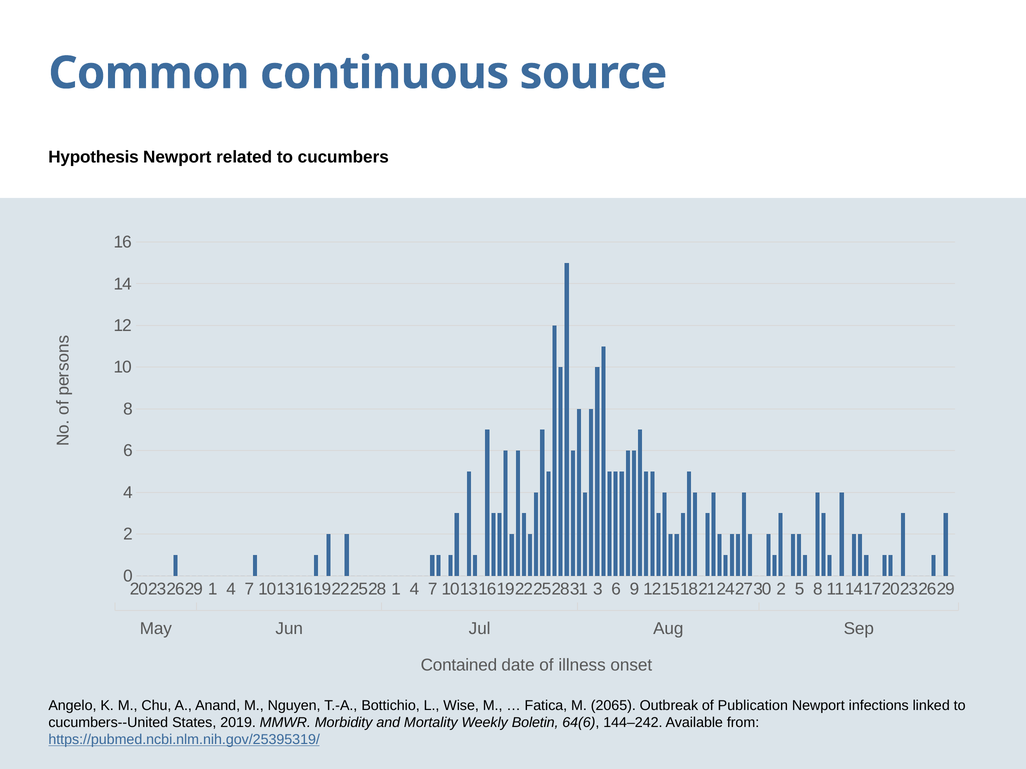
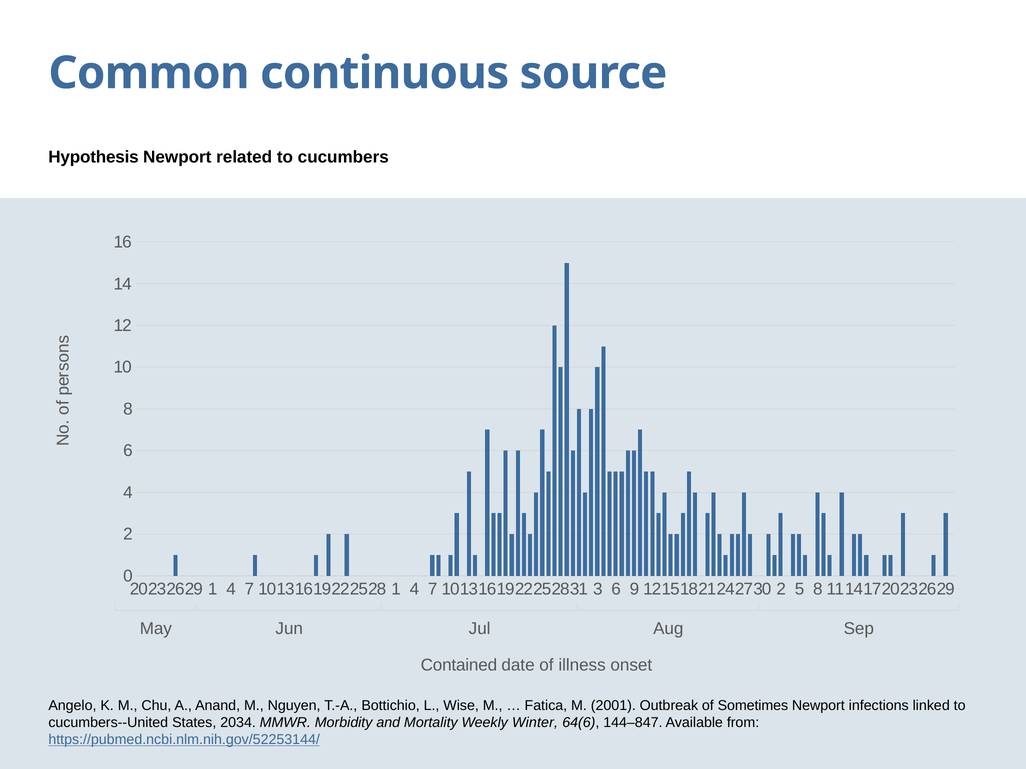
2065: 2065 -> 2001 (613, 706)
Publication: Publication -> Sometimes (753, 706)
2019: 2019 -> 2034 (238, 723)
Boletin: Boletin -> Winter (535, 723)
144–242: 144–242 -> 144–847 (633, 723)
https://pubmed.ncbi.nlm.nih.gov/25395319/: https://pubmed.ncbi.nlm.nih.gov/25395319/ -> https://pubmed.ncbi.nlm.nih.gov/52253144/ (184, 740)
